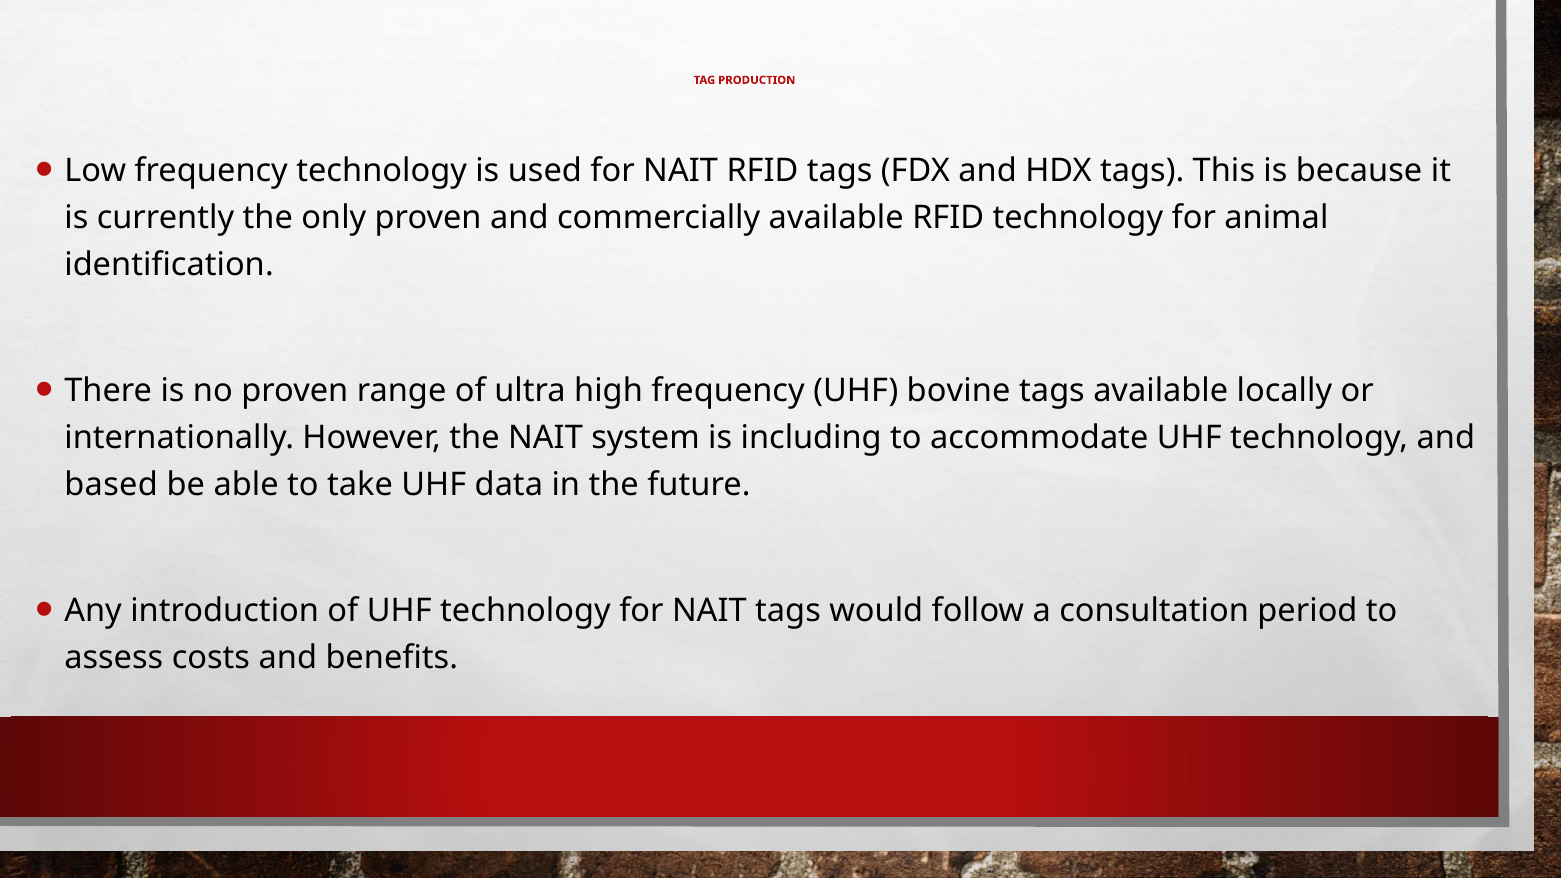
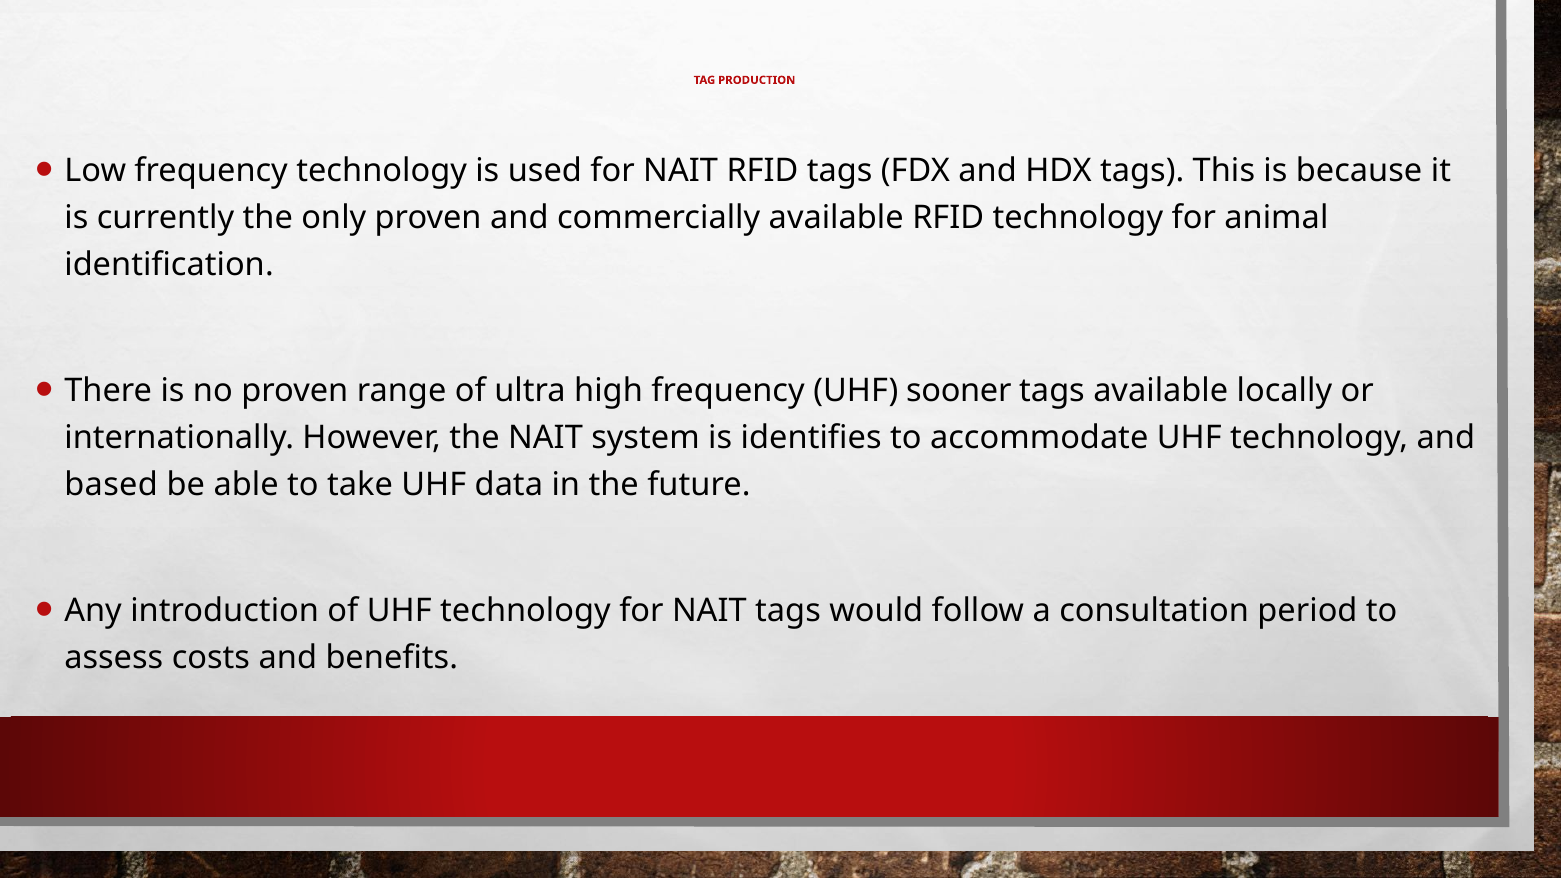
bovine: bovine -> sooner (959, 391)
including: including -> identifies (811, 438)
